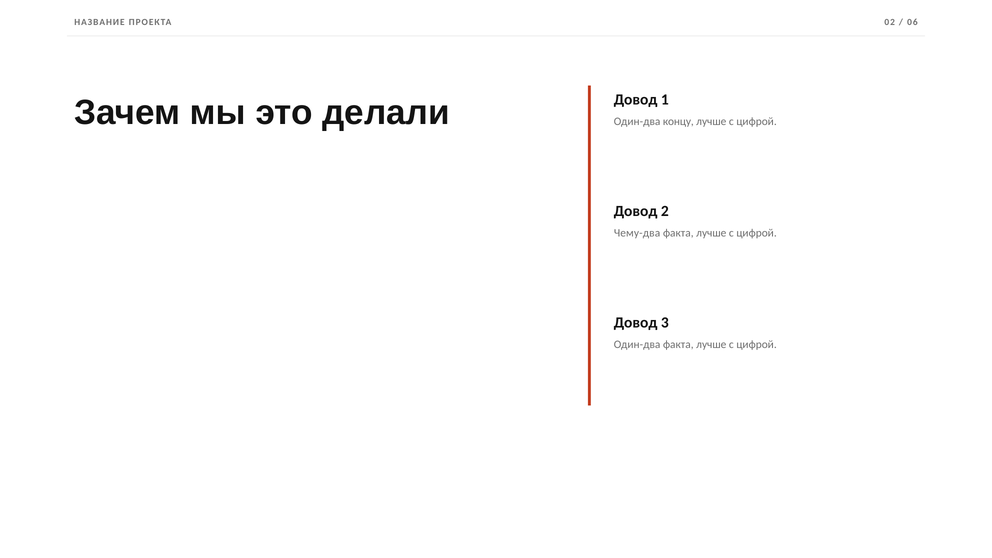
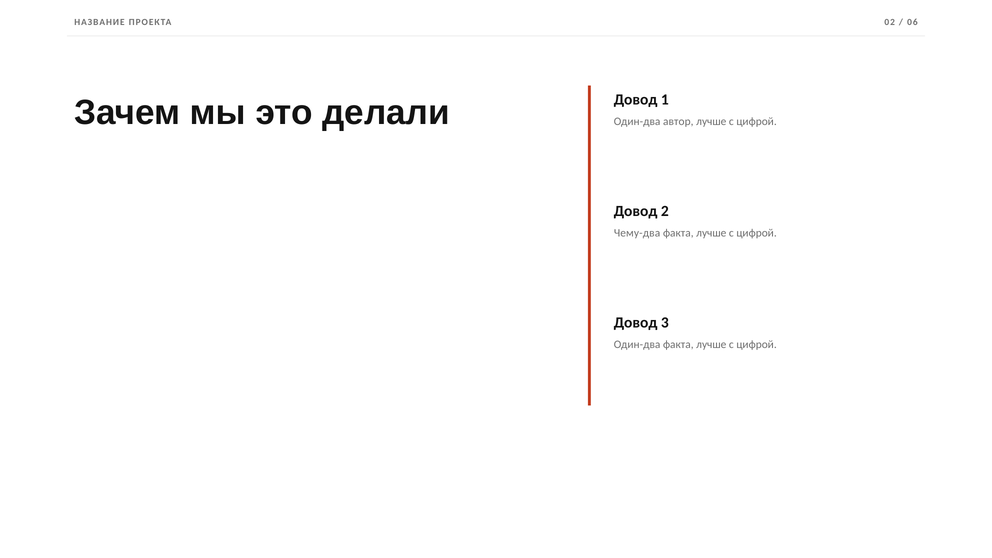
концу: концу -> автор (678, 121)
